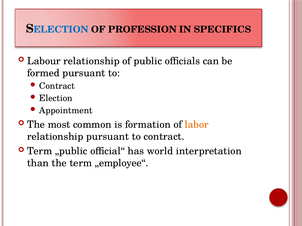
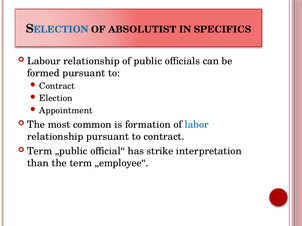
PROFESSION: PROFESSION -> ABSOLUTIST (142, 30)
labor colour: orange -> blue (197, 125)
world: world -> strike (160, 151)
